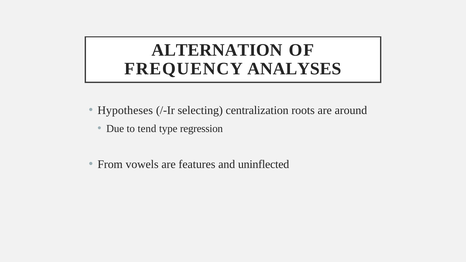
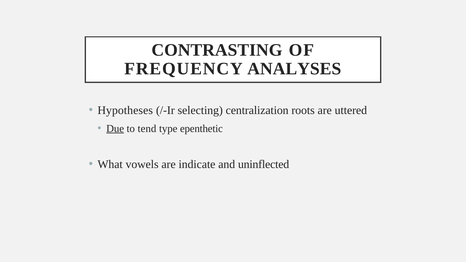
ALTERNATION: ALTERNATION -> CONTRASTING (217, 50)
around: around -> uttered (351, 110)
Due underline: none -> present (115, 129)
regression: regression -> epenthetic (201, 129)
From: From -> What (110, 165)
features: features -> indicate (197, 165)
